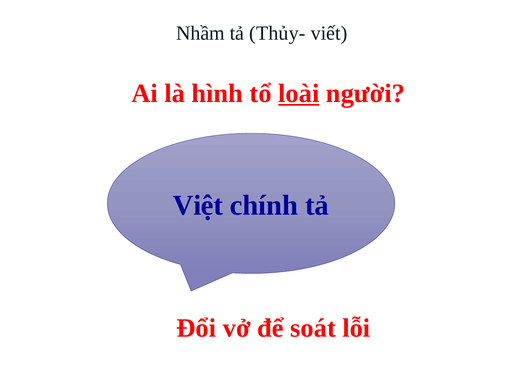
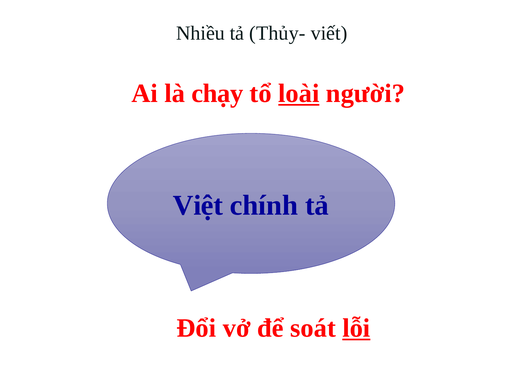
Nhầm: Nhầm -> Nhiều (200, 33)
hình: hình -> chạy (217, 93)
lỗi underline: none -> present (356, 328)
